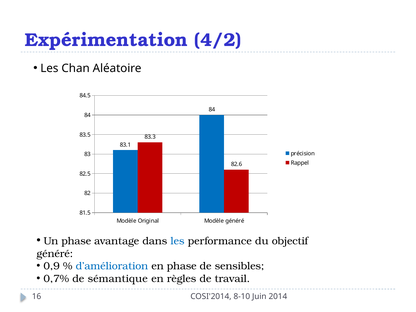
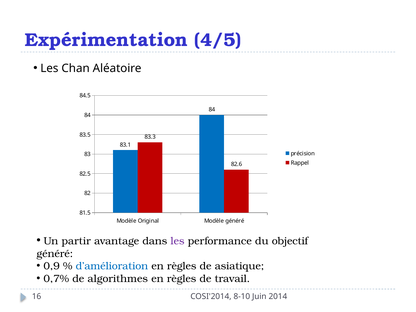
4/2: 4/2 -> 4/5 (218, 40)
Un phase: phase -> partir (76, 241)
les colour: blue -> purple (177, 241)
phase: phase -> règles (182, 266)
sensibles: sensibles -> asiatique (240, 266)
sémantique: sémantique -> algorithmes (118, 279)
